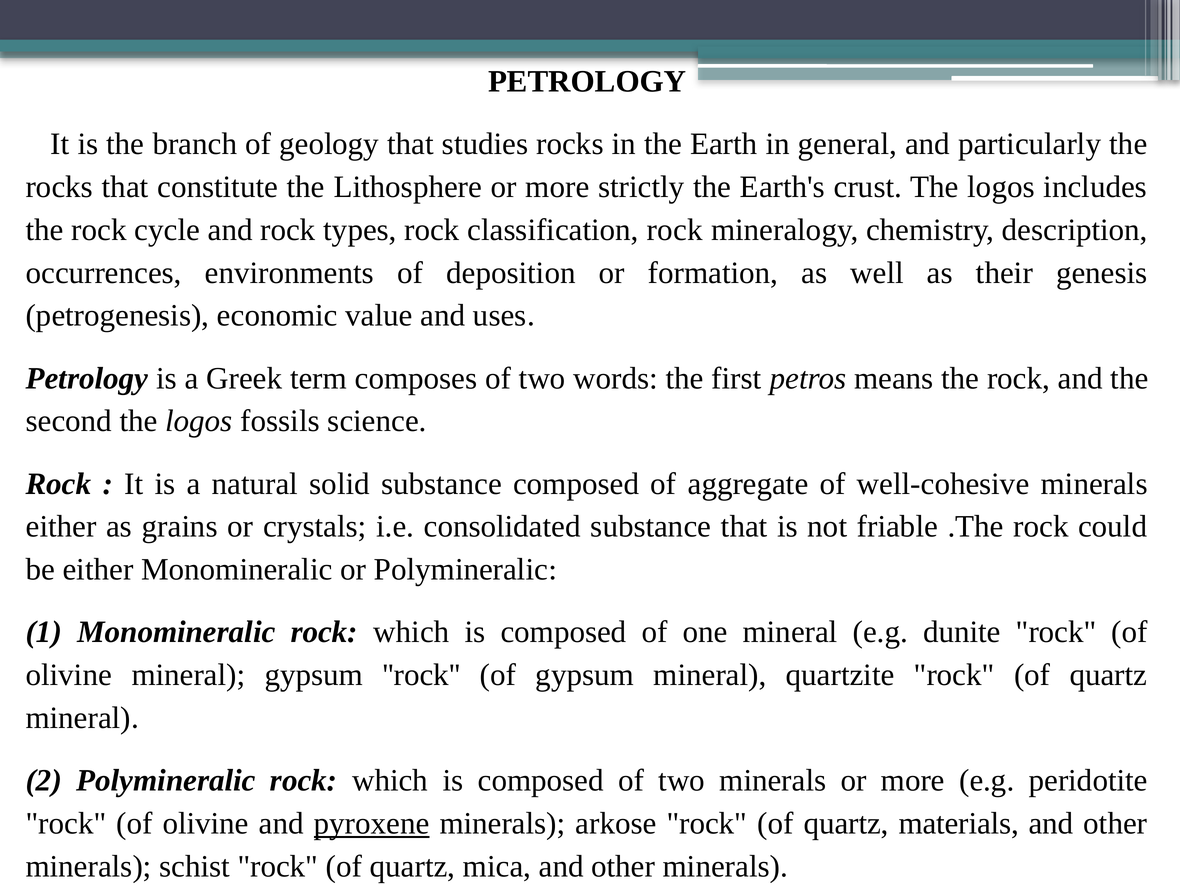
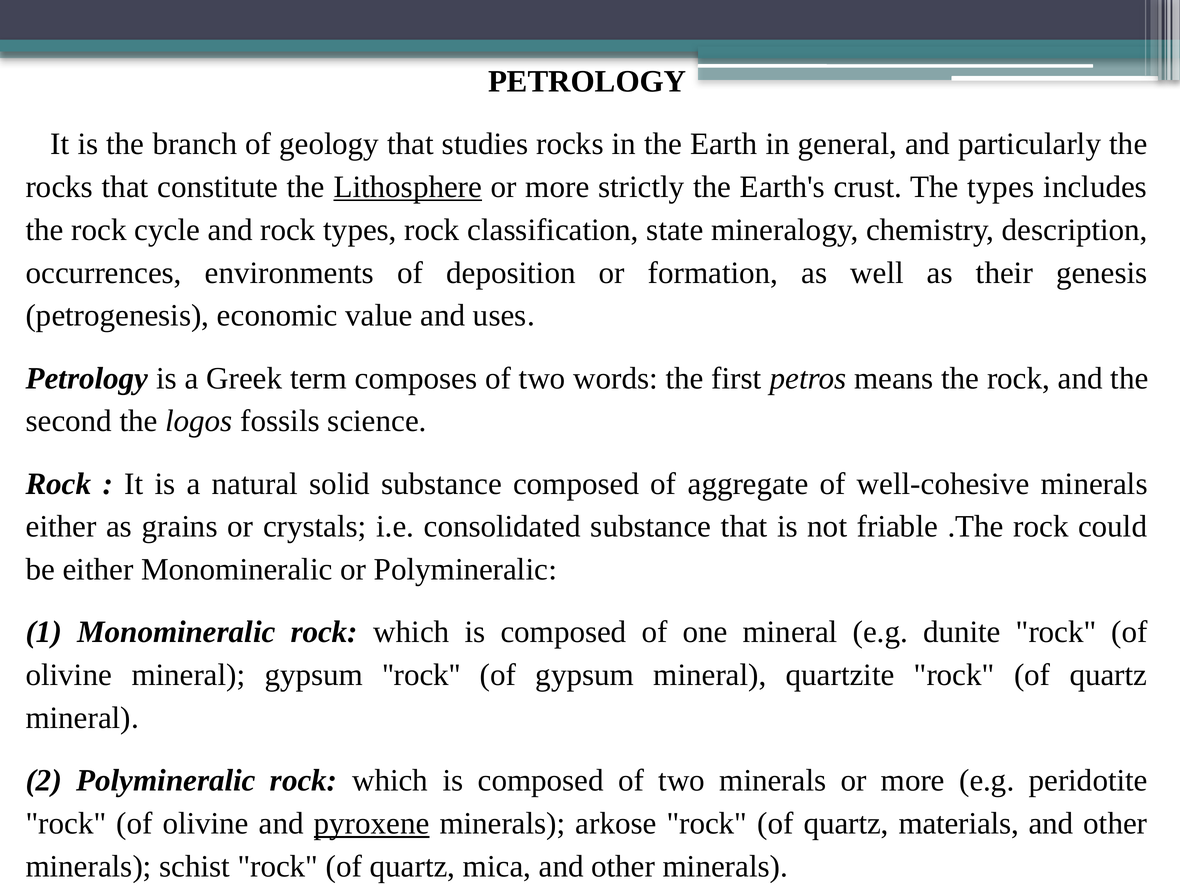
Lithosphere underline: none -> present (408, 187)
crust The logos: logos -> types (1001, 187)
classification rock: rock -> state (675, 230)
